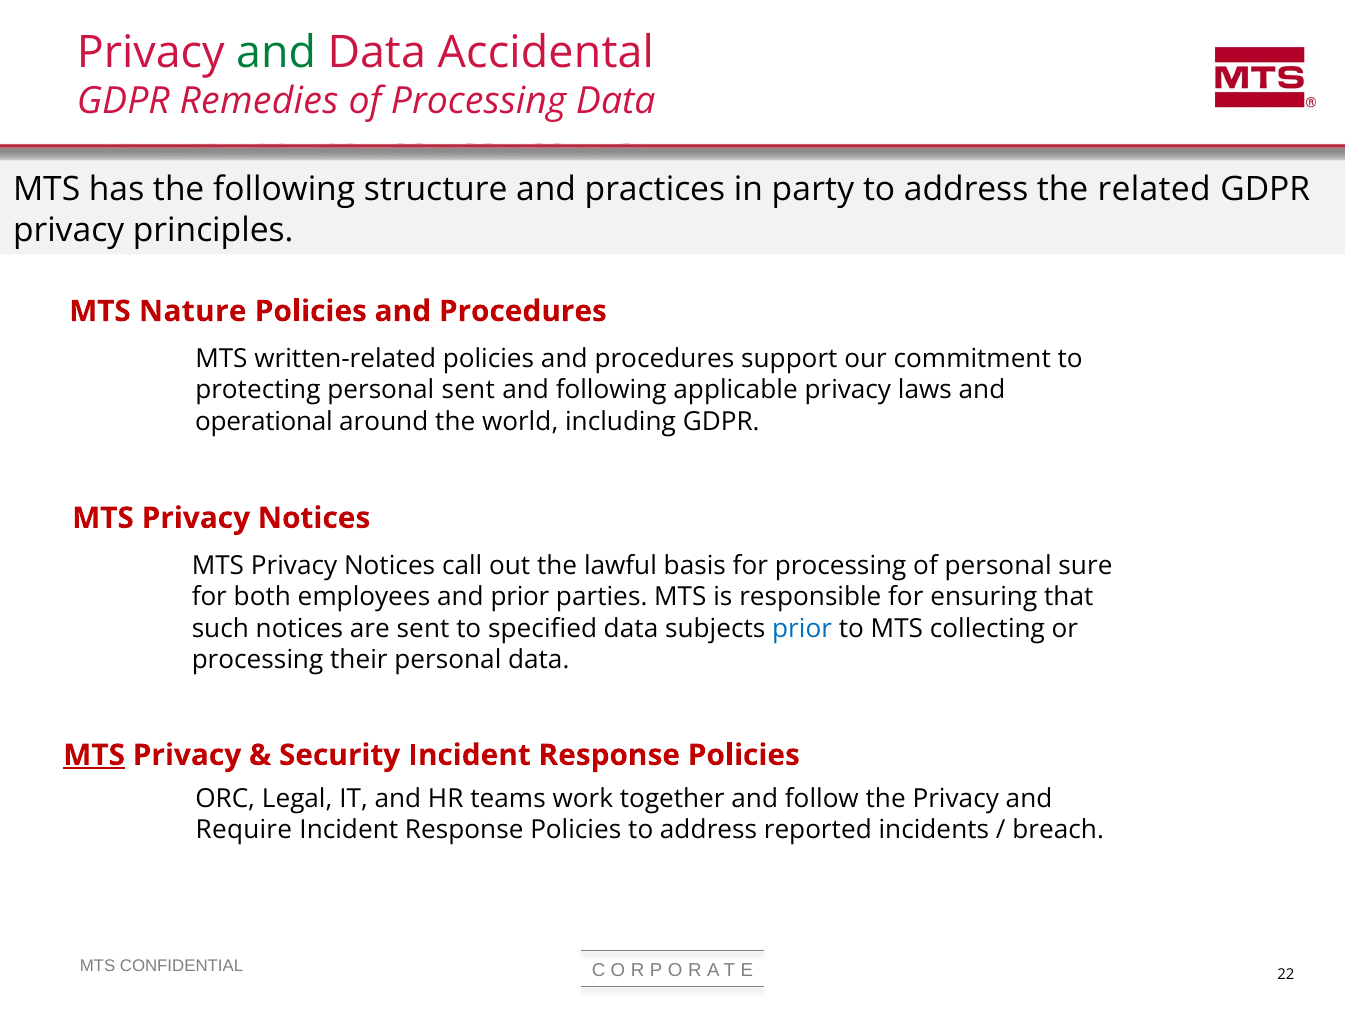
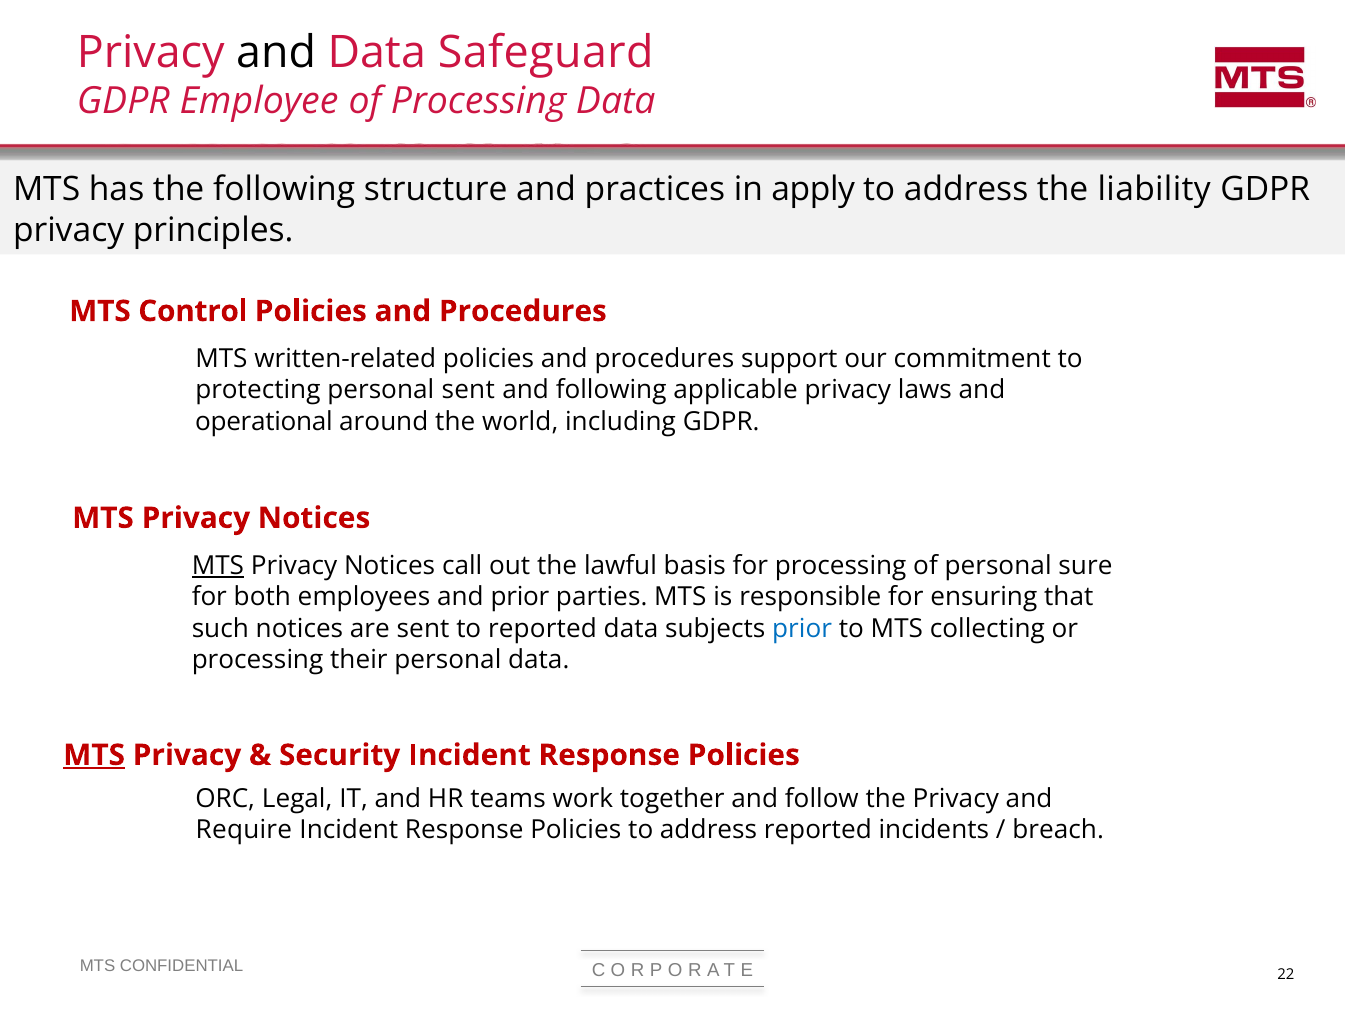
and colour: green -> black (276, 53)
Accidental: Accidental -> Safeguard (546, 53)
Remedies: Remedies -> Employee (259, 102)
party: party -> apply (813, 190)
related: related -> liability (1154, 190)
Nature: Nature -> Control (193, 311)
MTS underline: none -> present (218, 566)
to specified: specified -> reported (543, 628)
